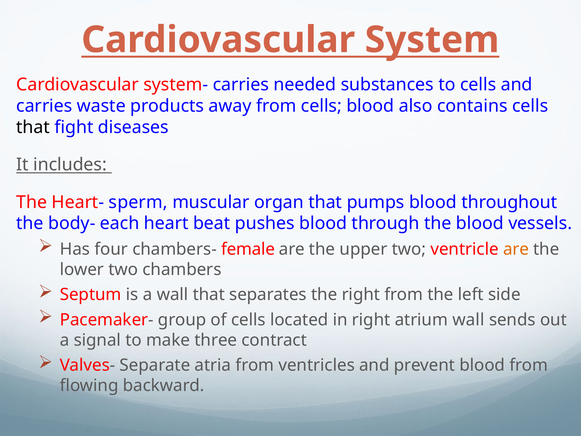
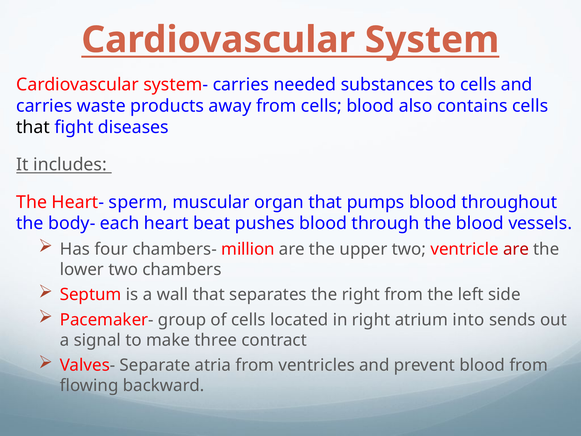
female: female -> million (248, 249)
are colour: orange -> red (516, 249)
atrium wall: wall -> into (468, 320)
